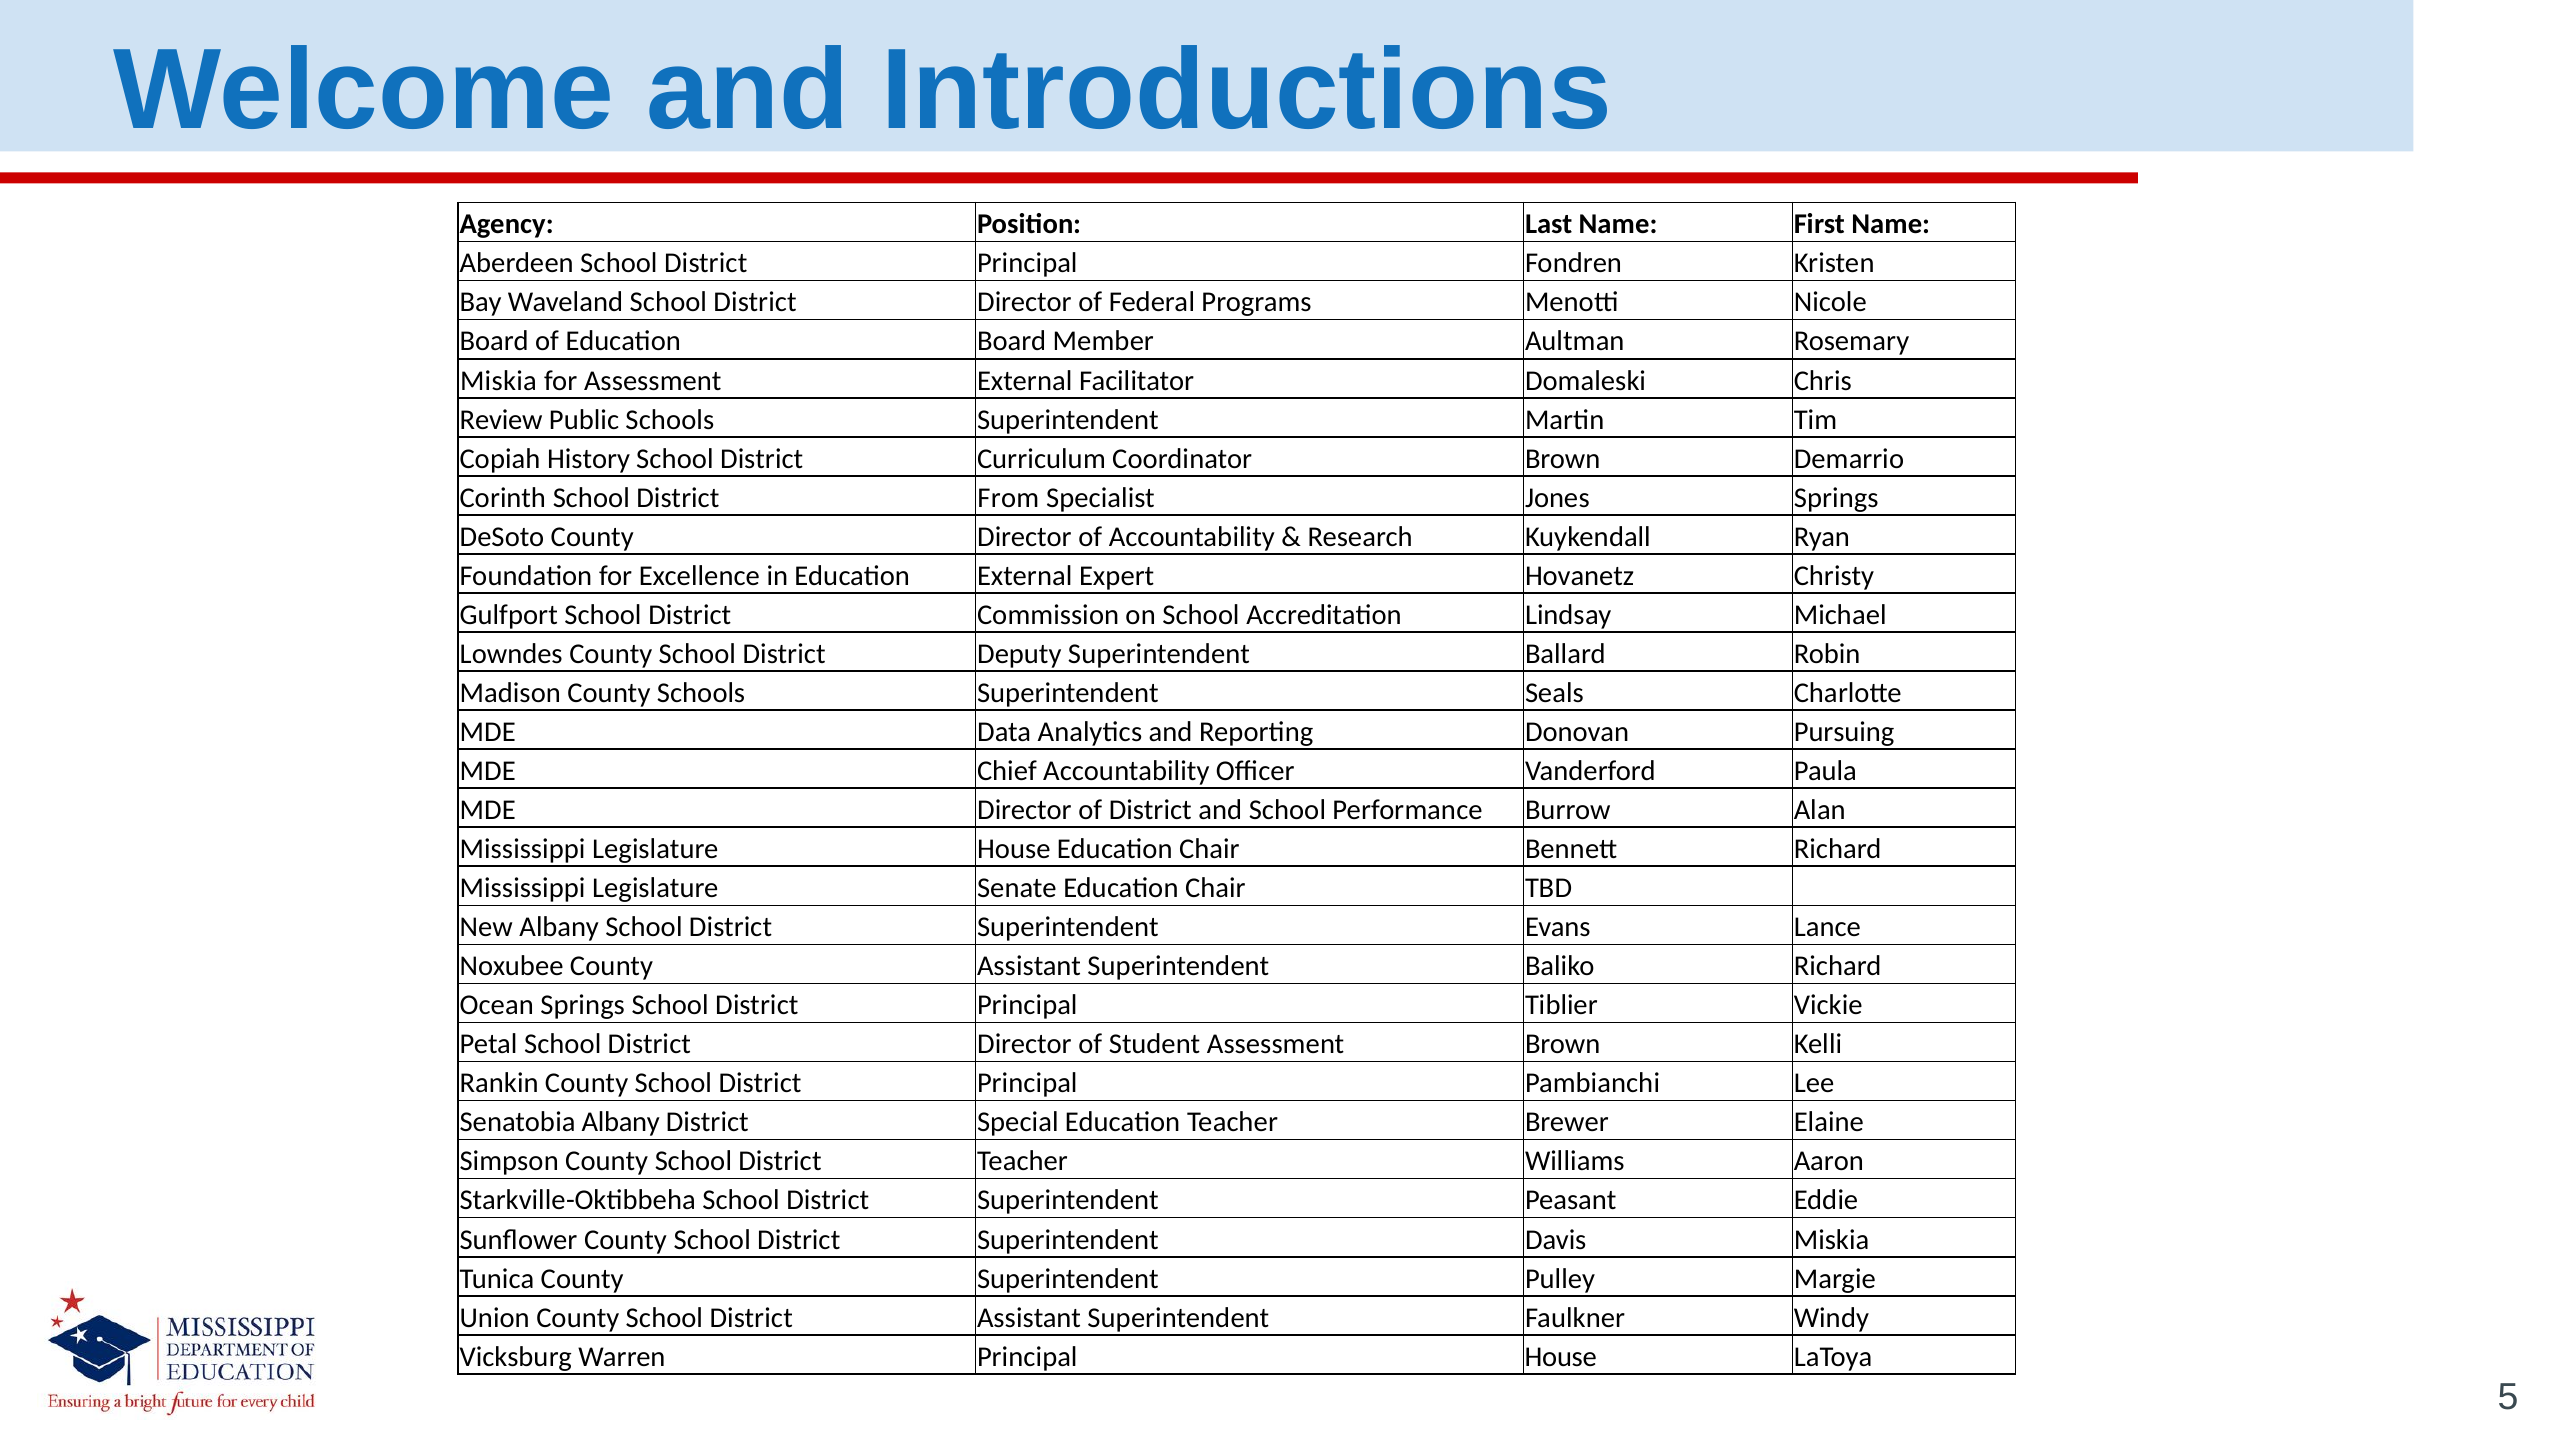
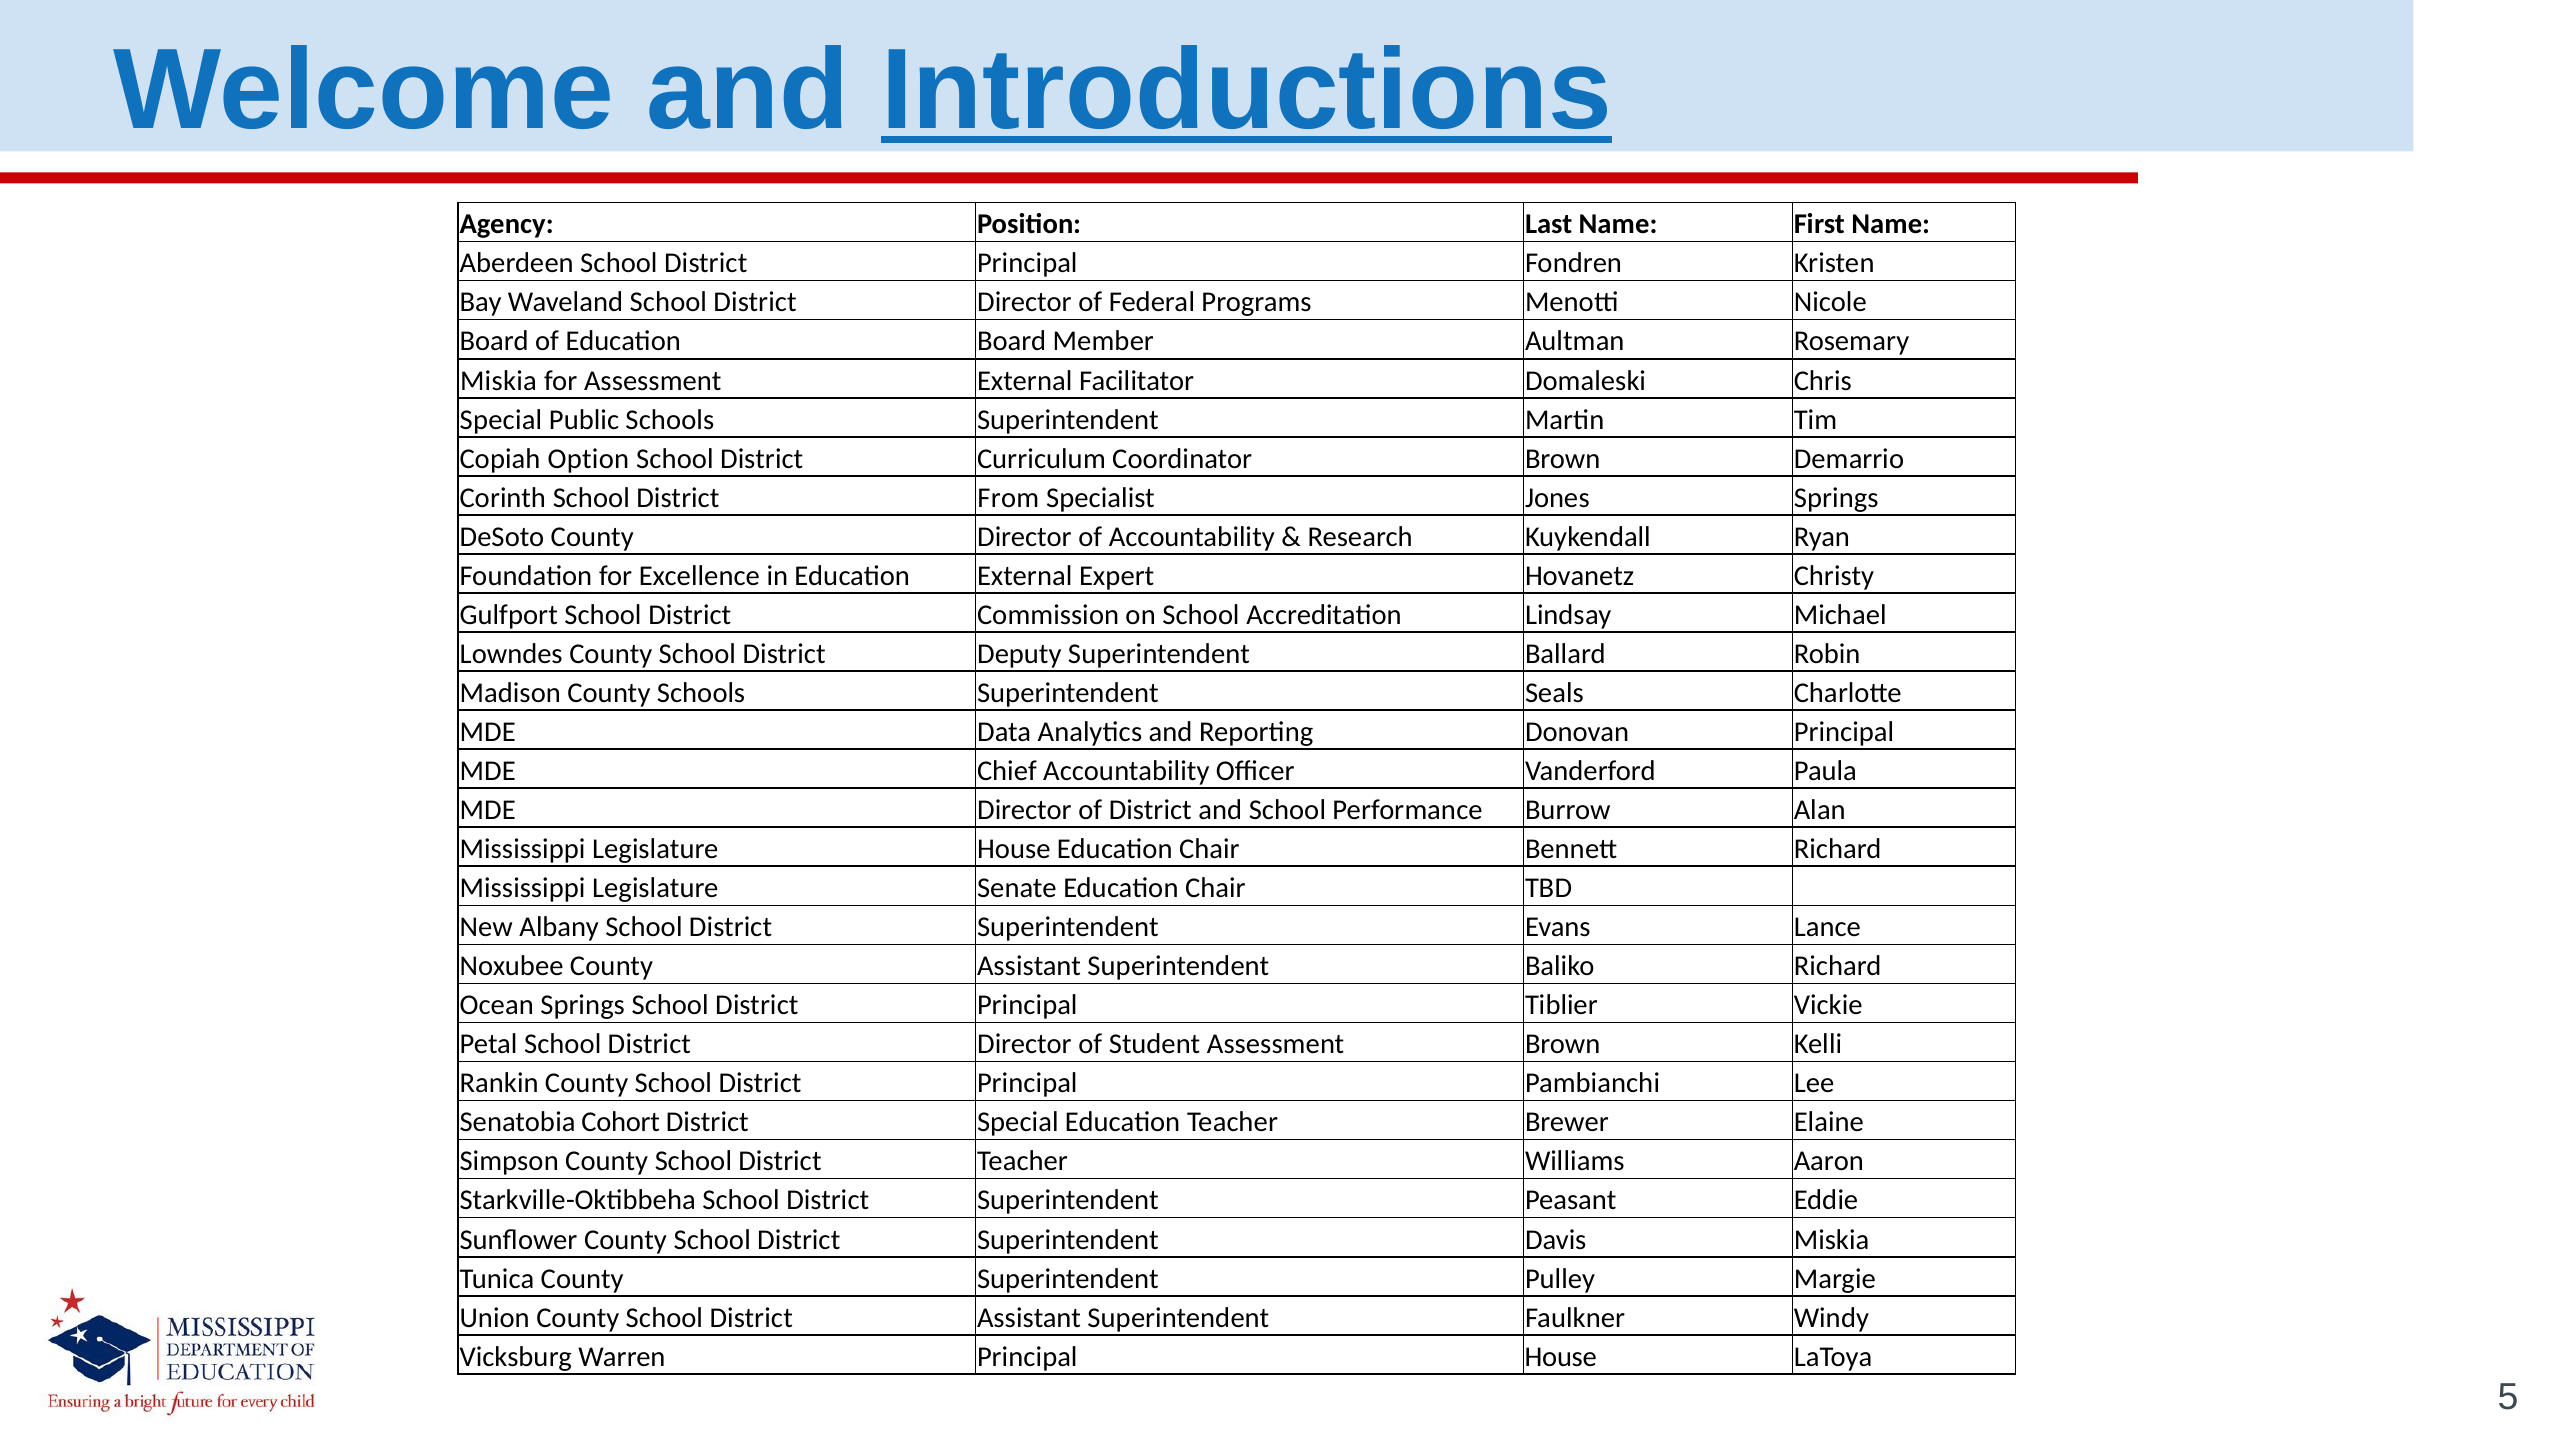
Introductions underline: none -> present (1247, 91)
Review: Review -> Special (501, 420)
History: History -> Option (588, 459)
Donovan Pursuing: Pursuing -> Principal (1844, 732)
Senatobia Albany: Albany -> Cohort (621, 1122)
